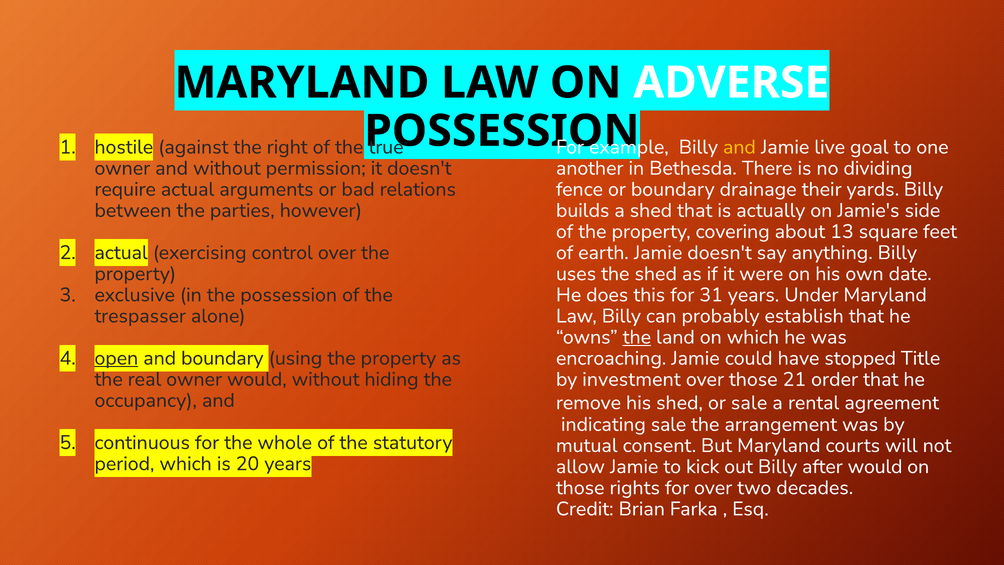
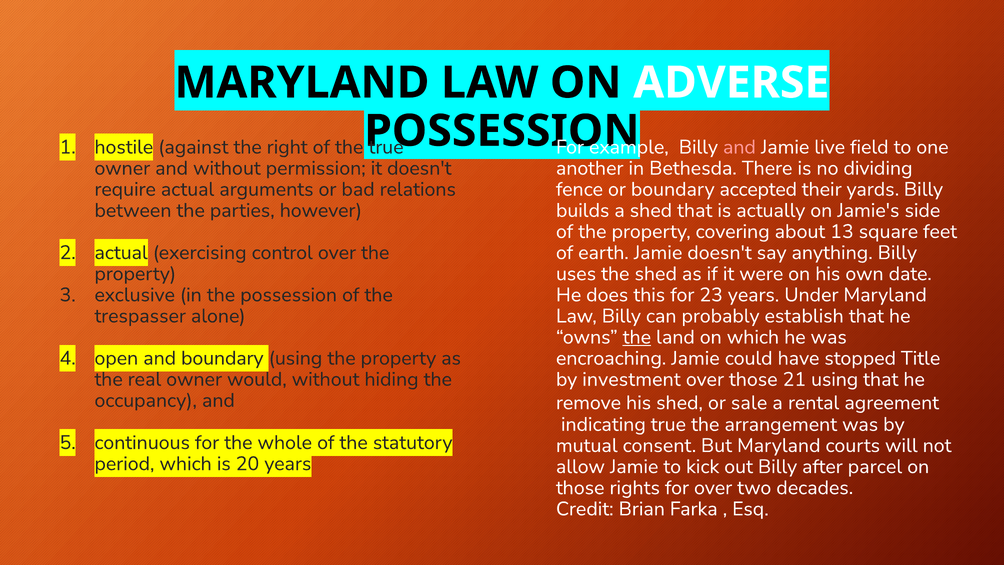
and colour: yellow -> pink (739, 147)
goal: goal -> field (869, 147)
drainage: drainage -> accepted (758, 189)
31: 31 -> 23 (711, 295)
open underline: present -> none (116, 358)
21 order: order -> using (835, 379)
indicating sale: sale -> true (668, 424)
after would: would -> parcel (875, 466)
